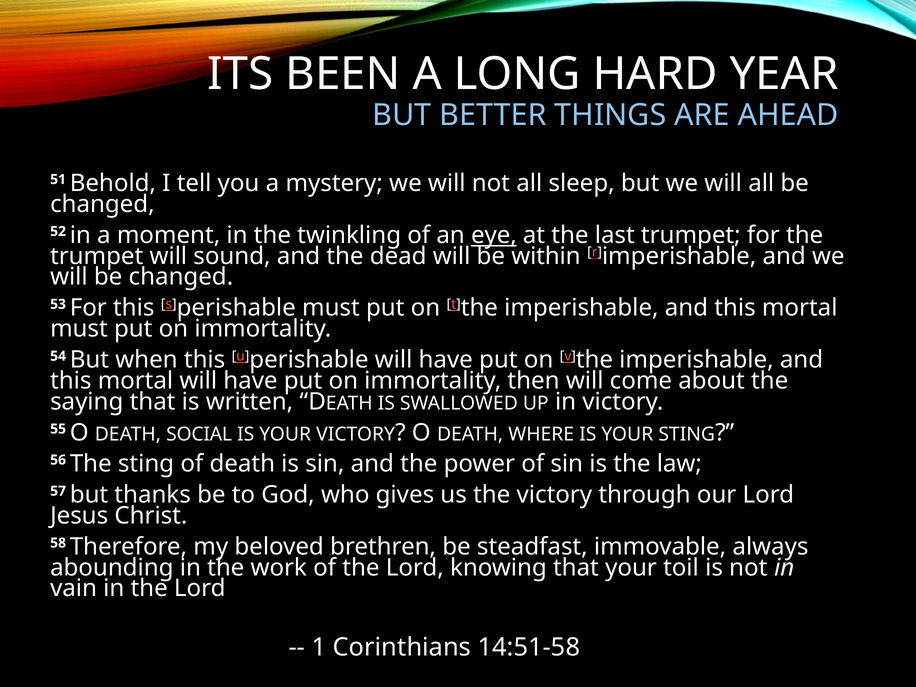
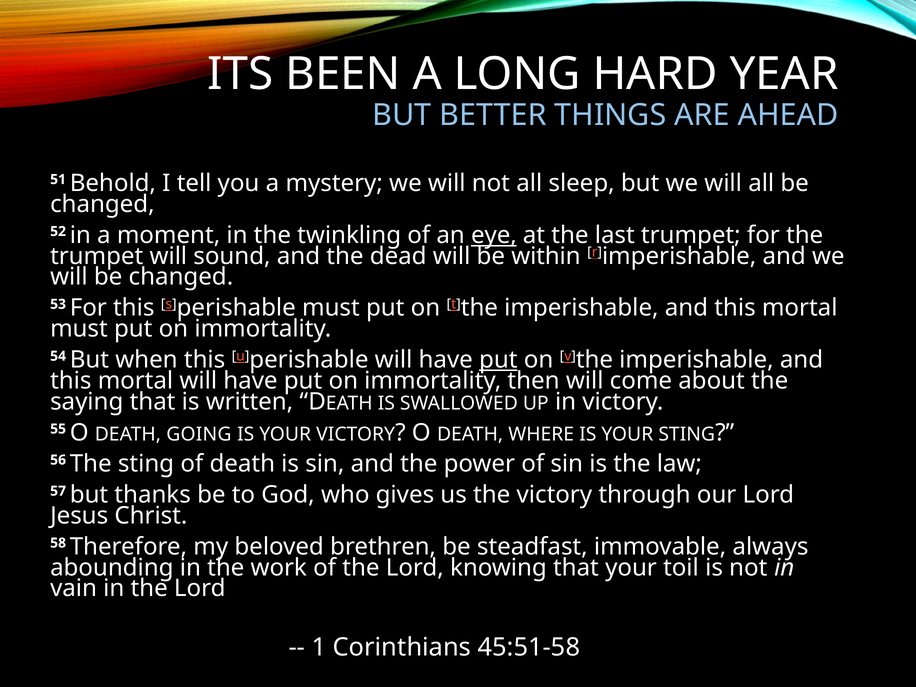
put underline: none -> present (498, 360)
SOCIAL: SOCIAL -> GOING (199, 434)
14:51-58: 14:51-58 -> 45:51-58 (529, 647)
